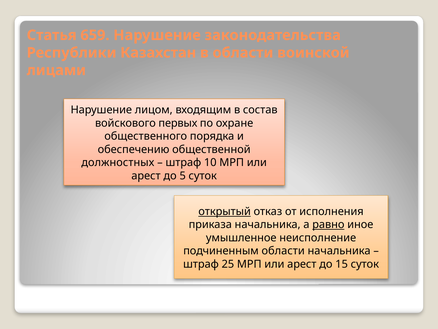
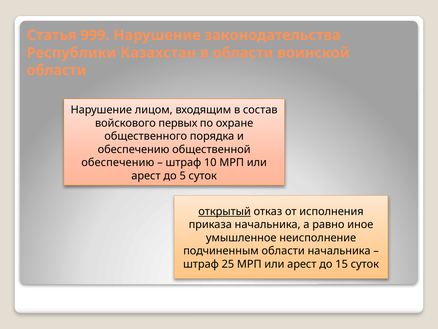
659: 659 -> 999 (95, 35)
лицами: лицами -> области (56, 70)
должностных: должностных -> обеспечению (118, 162)
равно underline: present -> none (328, 224)
